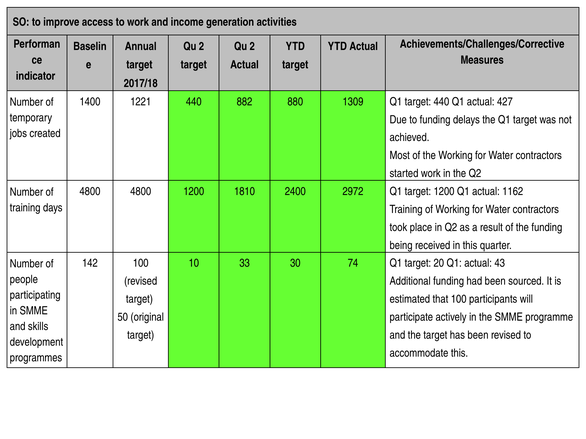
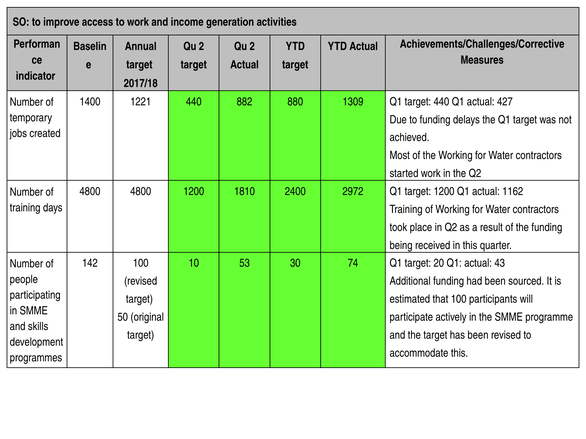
33: 33 -> 53 (245, 264)
